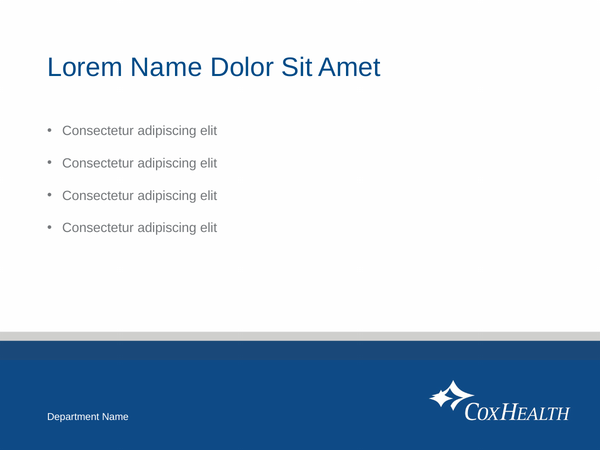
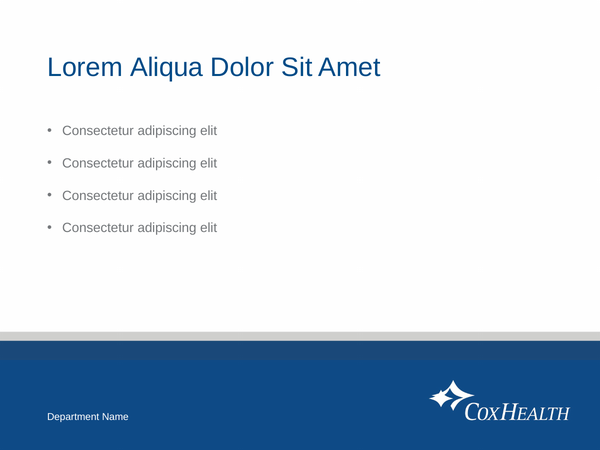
Lorem Name: Name -> Aliqua (167, 67)
